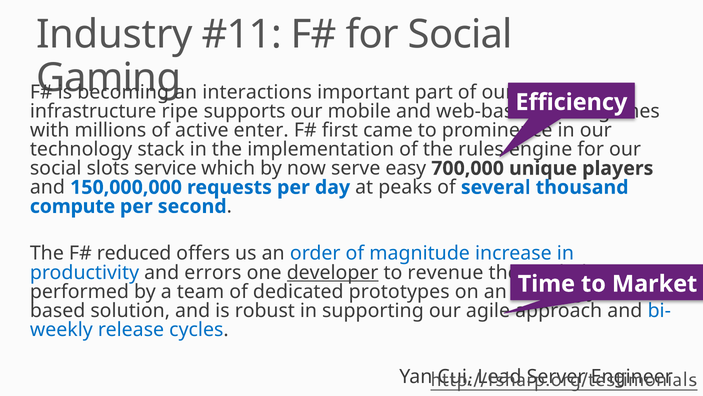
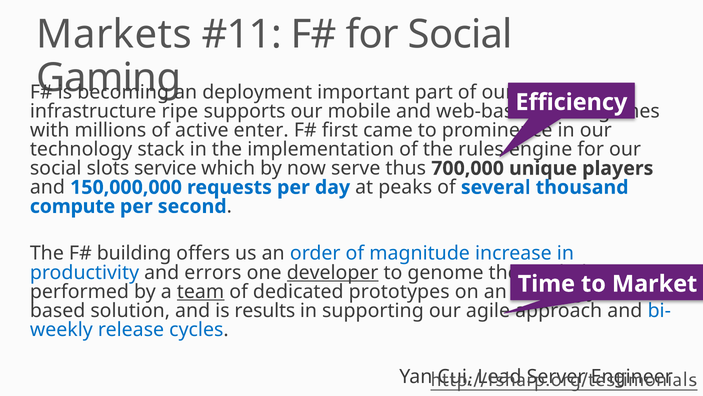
Industry: Industry -> Markets (114, 35)
interactions: interactions -> deployment (257, 92)
easy: easy -> thus (406, 168)
reduced: reduced -> building (134, 253)
revenue: revenue -> genome (446, 272)
team underline: none -> present (201, 291)
robust: robust -> results (265, 310)
